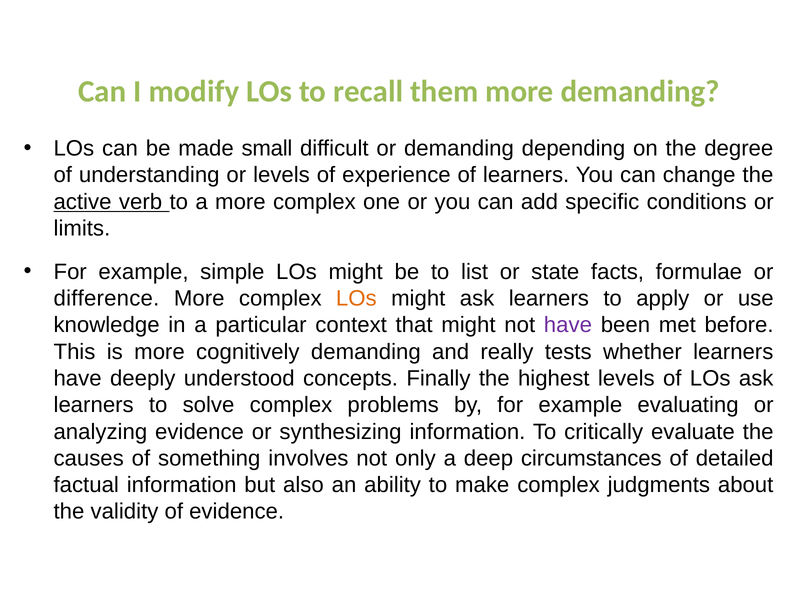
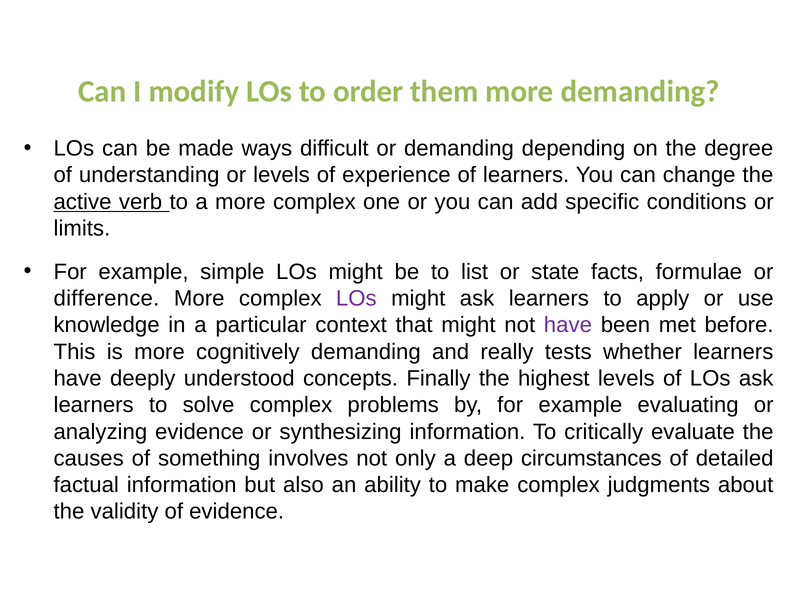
recall: recall -> order (368, 91)
small: small -> ways (267, 148)
LOs colour: orange -> purple (356, 298)
